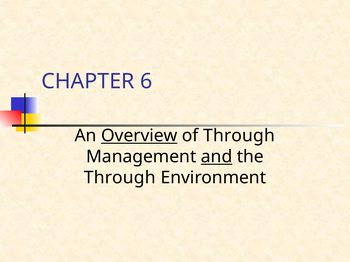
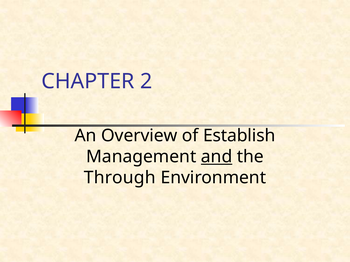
6: 6 -> 2 (146, 81)
Overview underline: present -> none (139, 136)
of Through: Through -> Establish (239, 136)
